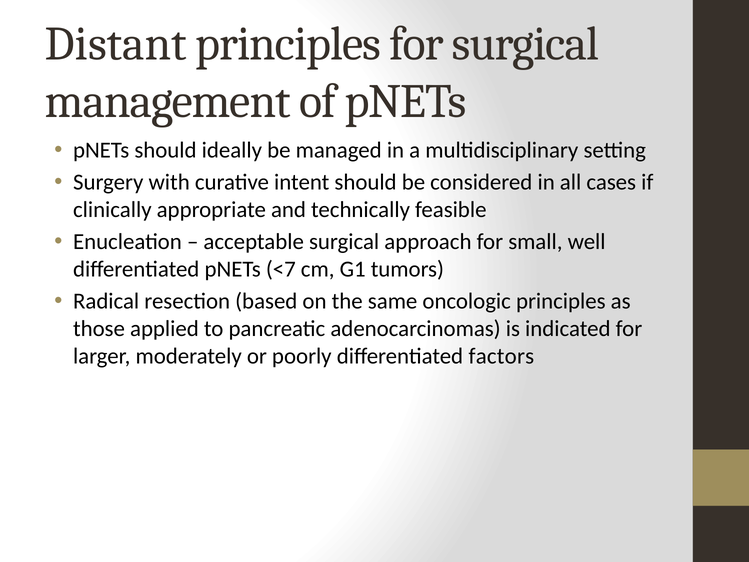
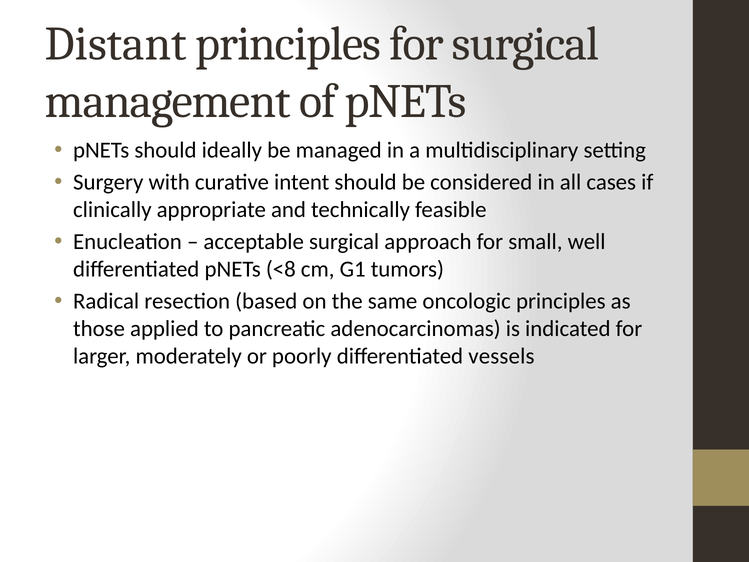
<7: <7 -> <8 (281, 269)
factors: factors -> vessels (501, 356)
